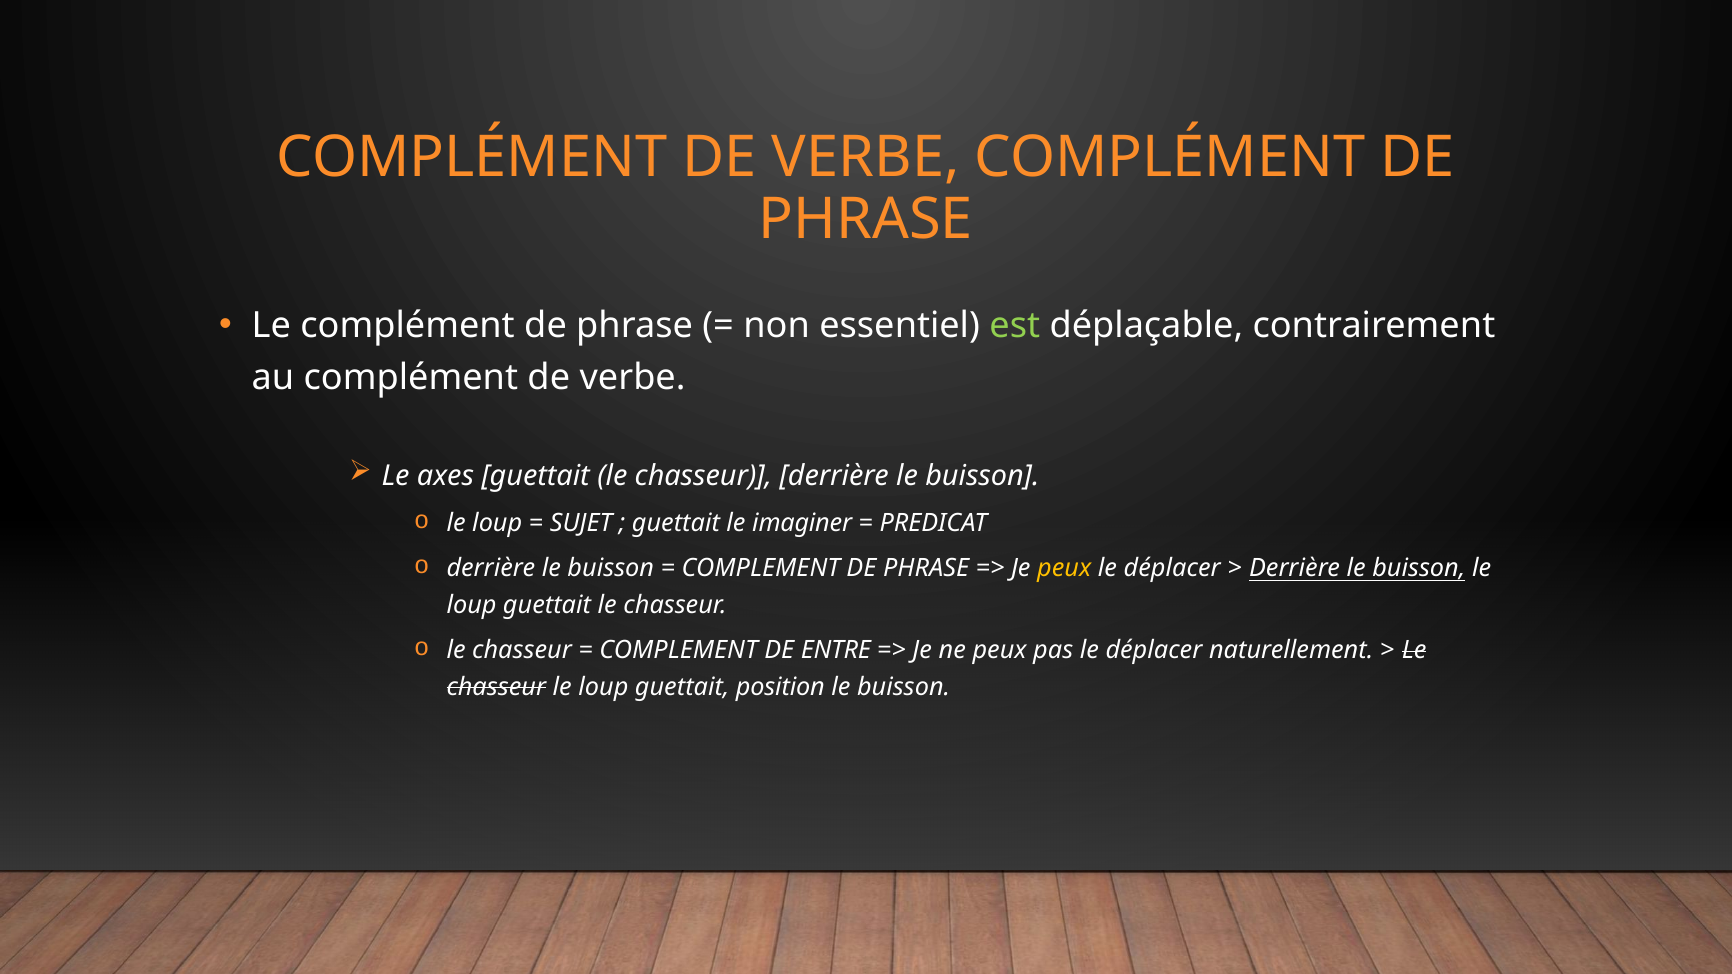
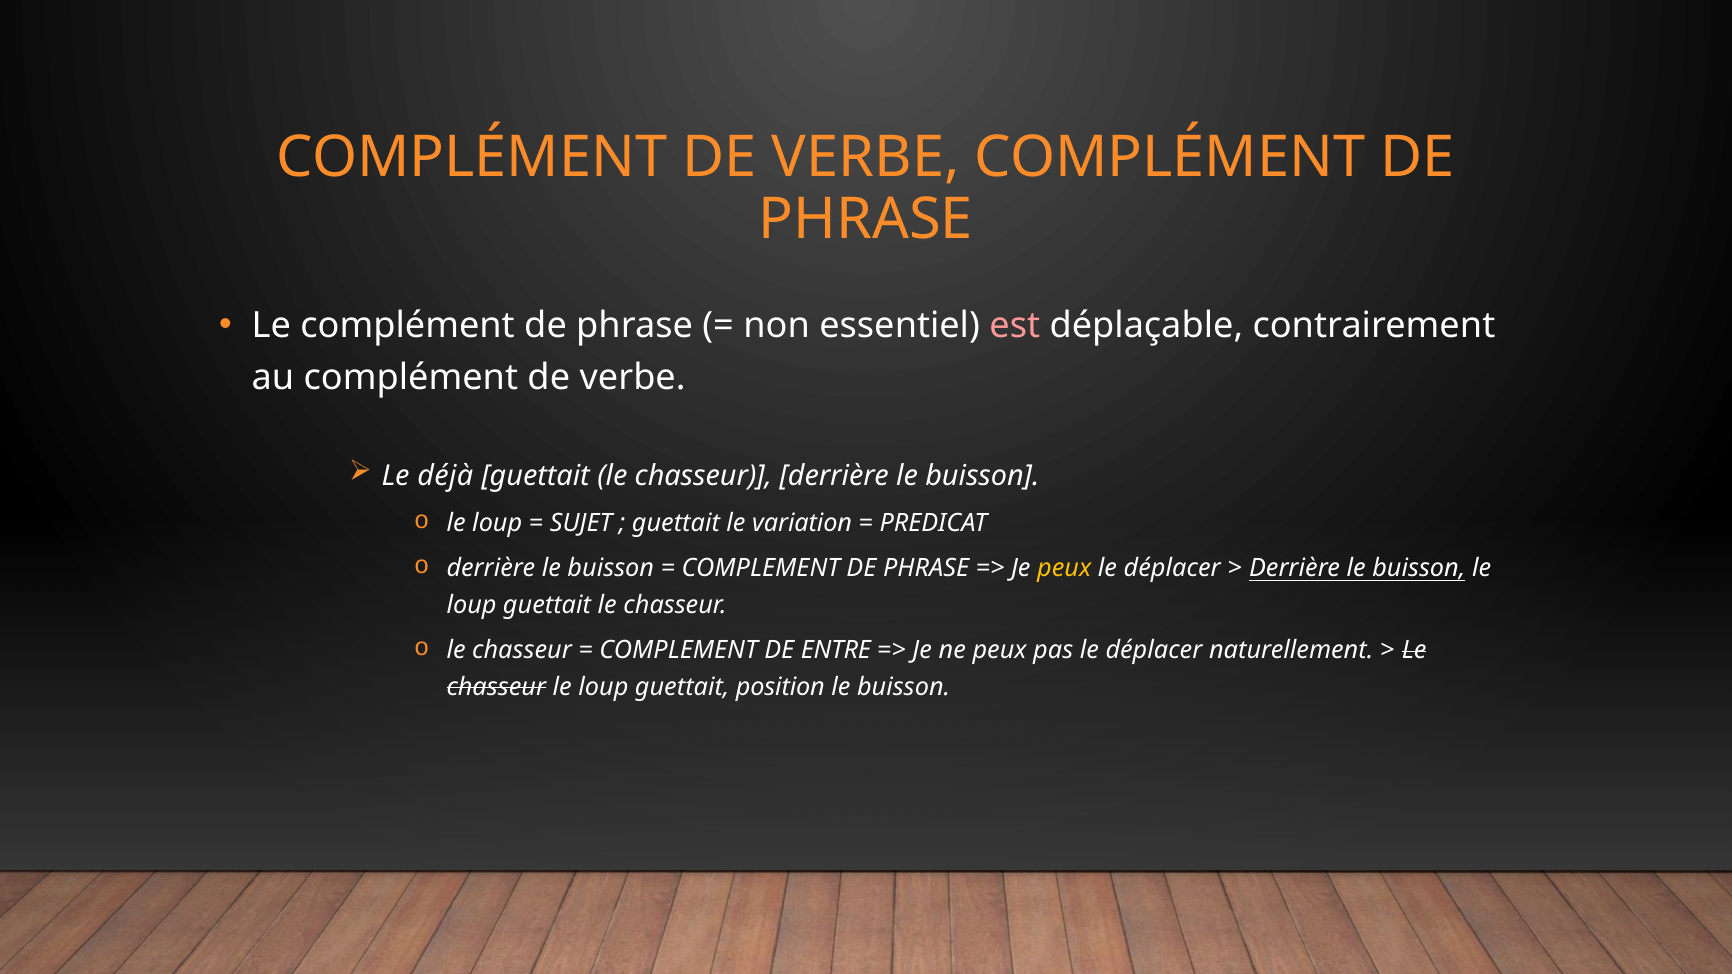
est colour: light green -> pink (1015, 326)
axes: axes -> déjà (445, 476)
imaginer: imaginer -> variation (802, 523)
